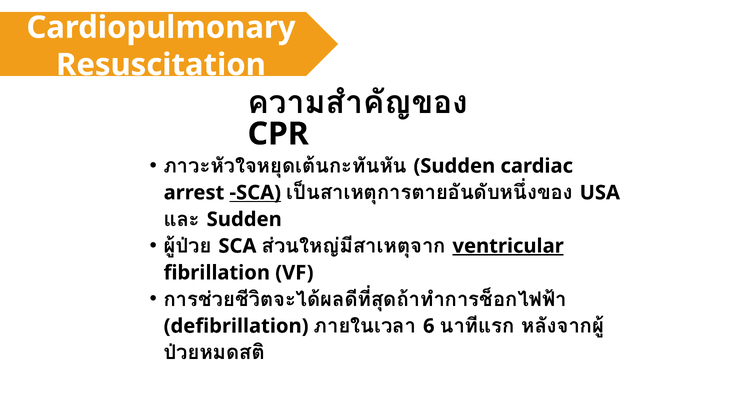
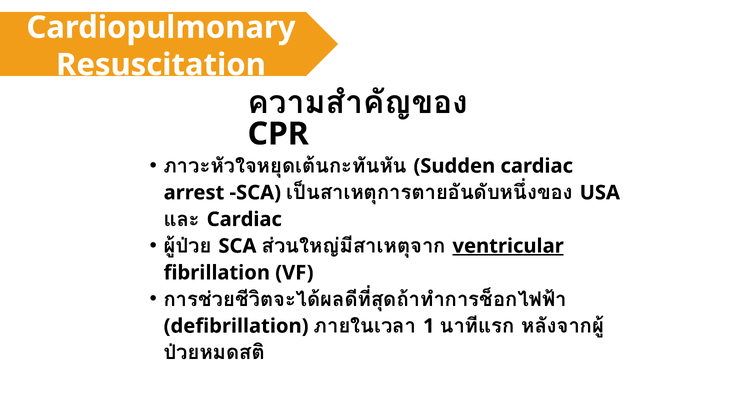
SCA underline: present -> none (255, 193)
Sudden: Sudden -> Cardiac (244, 219)
6: 6 -> 1 (429, 326)
